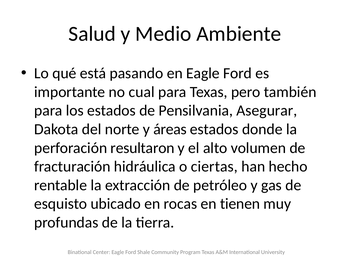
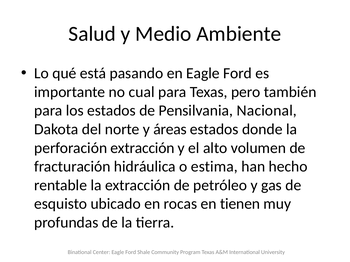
Asegurar: Asegurar -> Nacional (267, 111)
perforación resultaron: resultaron -> extracción (142, 148)
ciertas: ciertas -> estima (214, 167)
